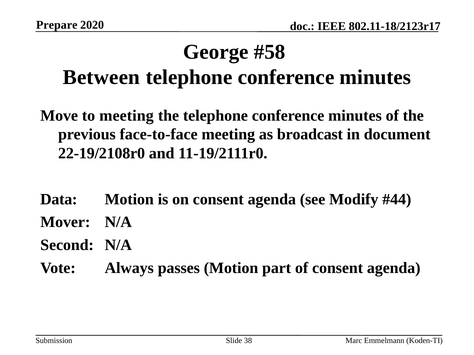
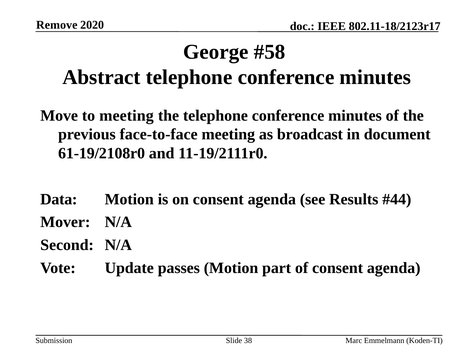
Prepare: Prepare -> Remove (57, 25)
Between: Between -> Abstract (102, 77)
22-19/2108r0: 22-19/2108r0 -> 61-19/2108r0 (102, 154)
Modify: Modify -> Results (354, 199)
Always: Always -> Update (129, 268)
